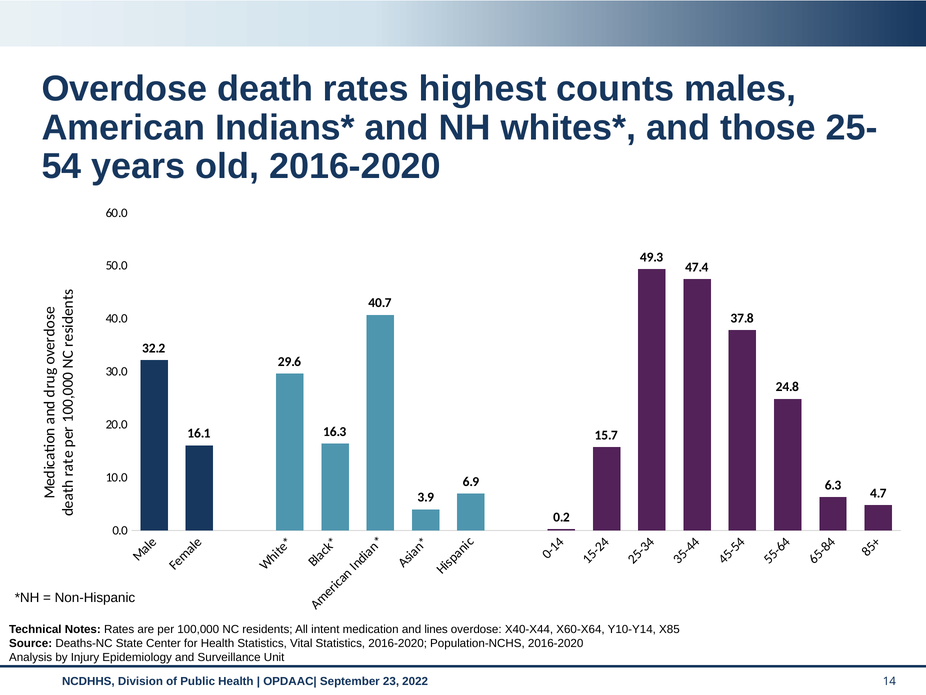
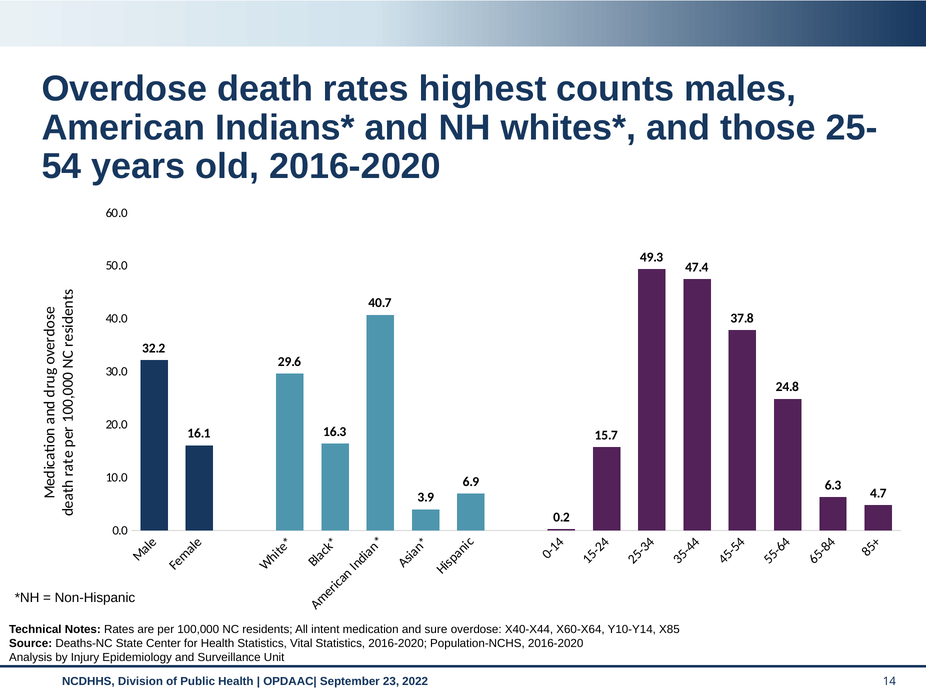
lines: lines -> sure (436, 629)
